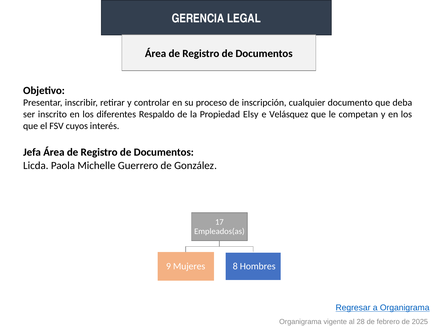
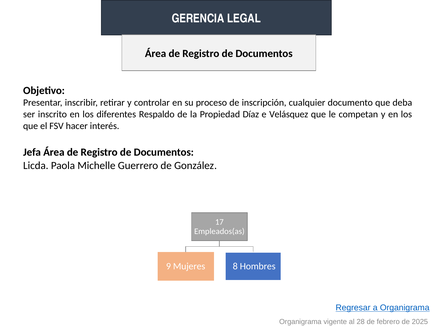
Elsy: Elsy -> Díaz (251, 114)
cuyos: cuyos -> hacer (77, 126)
